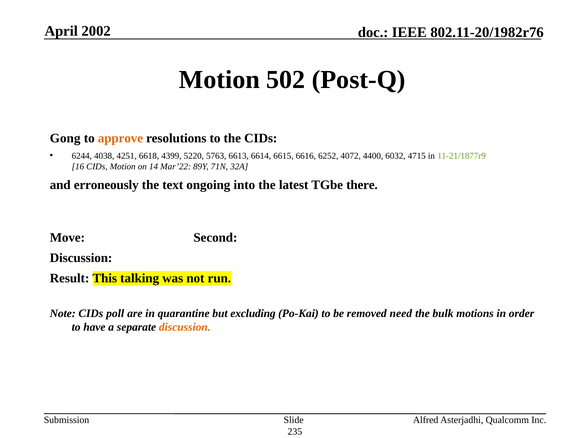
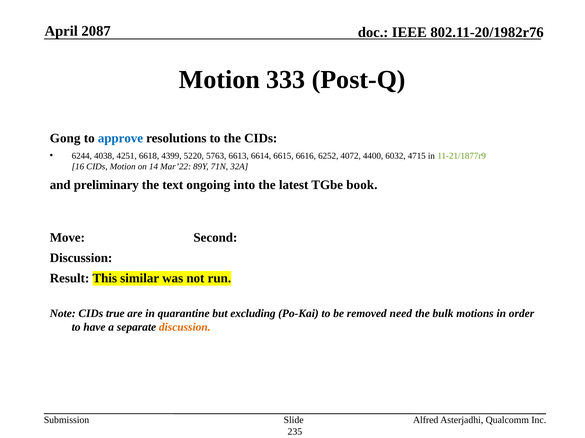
2002: 2002 -> 2087 (96, 31)
502: 502 -> 333 (286, 80)
approve colour: orange -> blue (120, 138)
erroneously: erroneously -> preliminary (106, 185)
there: there -> book (362, 185)
talking: talking -> similar (140, 279)
poll: poll -> true (115, 314)
